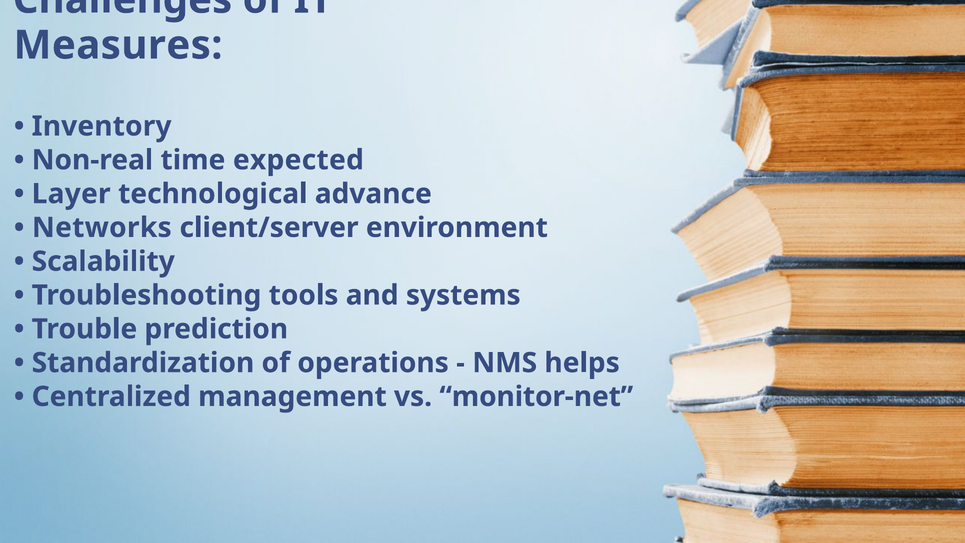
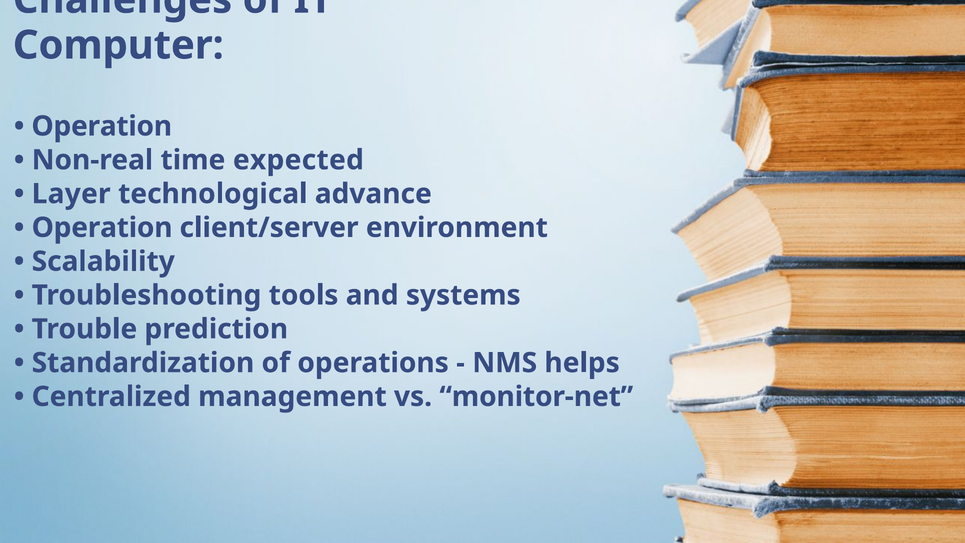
Measures: Measures -> Computer (118, 45)
Inventory: Inventory -> Operation (102, 126)
Networks: Networks -> Operation (102, 228)
